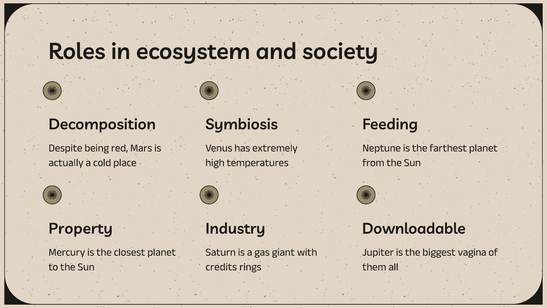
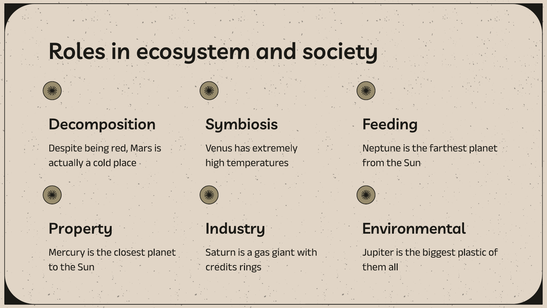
Downloadable: Downloadable -> Environmental (414, 228)
vagina: vagina -> plastic (472, 252)
